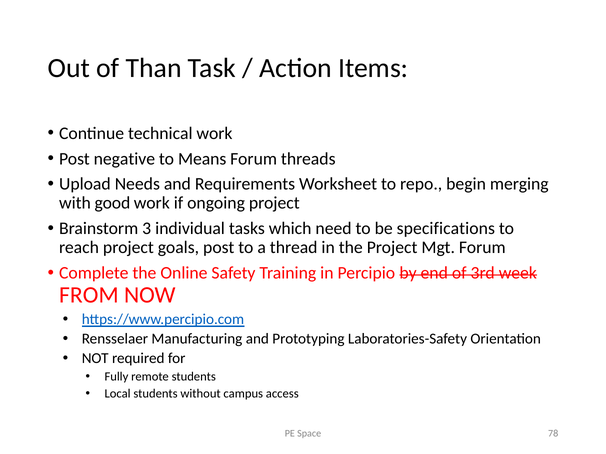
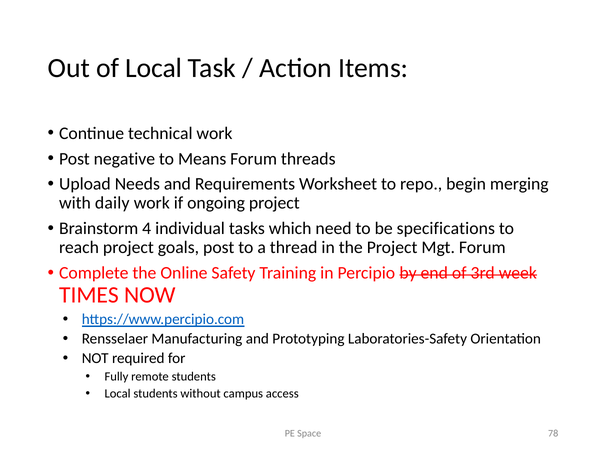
of Than: Than -> Local (154, 68)
good: good -> daily (112, 203)
3: 3 -> 4 (147, 229)
FROM: FROM -> TIMES (89, 295)
